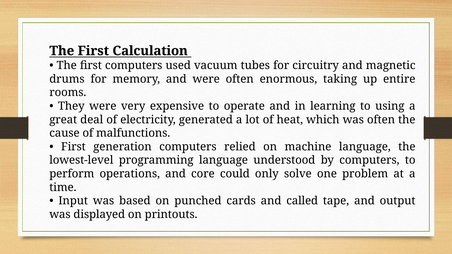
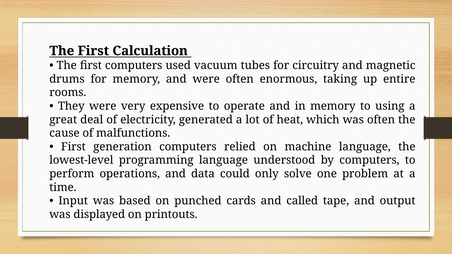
in learning: learning -> memory (333, 106)
core: core -> data (203, 174)
